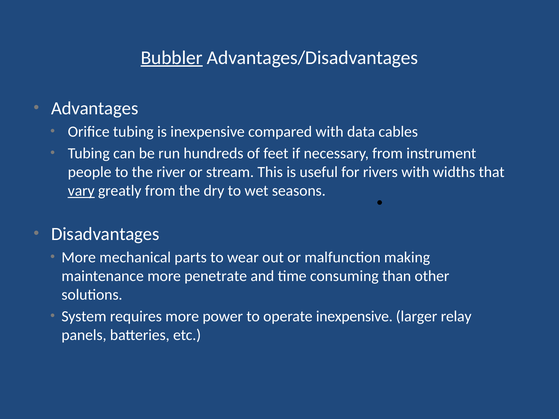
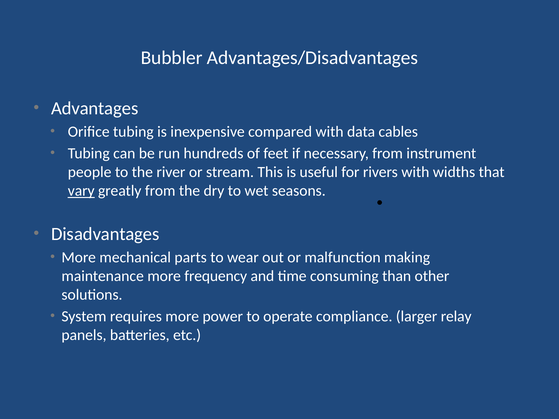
Bubbler underline: present -> none (172, 58)
penetrate: penetrate -> frequency (216, 276)
operate inexpensive: inexpensive -> compliance (354, 317)
